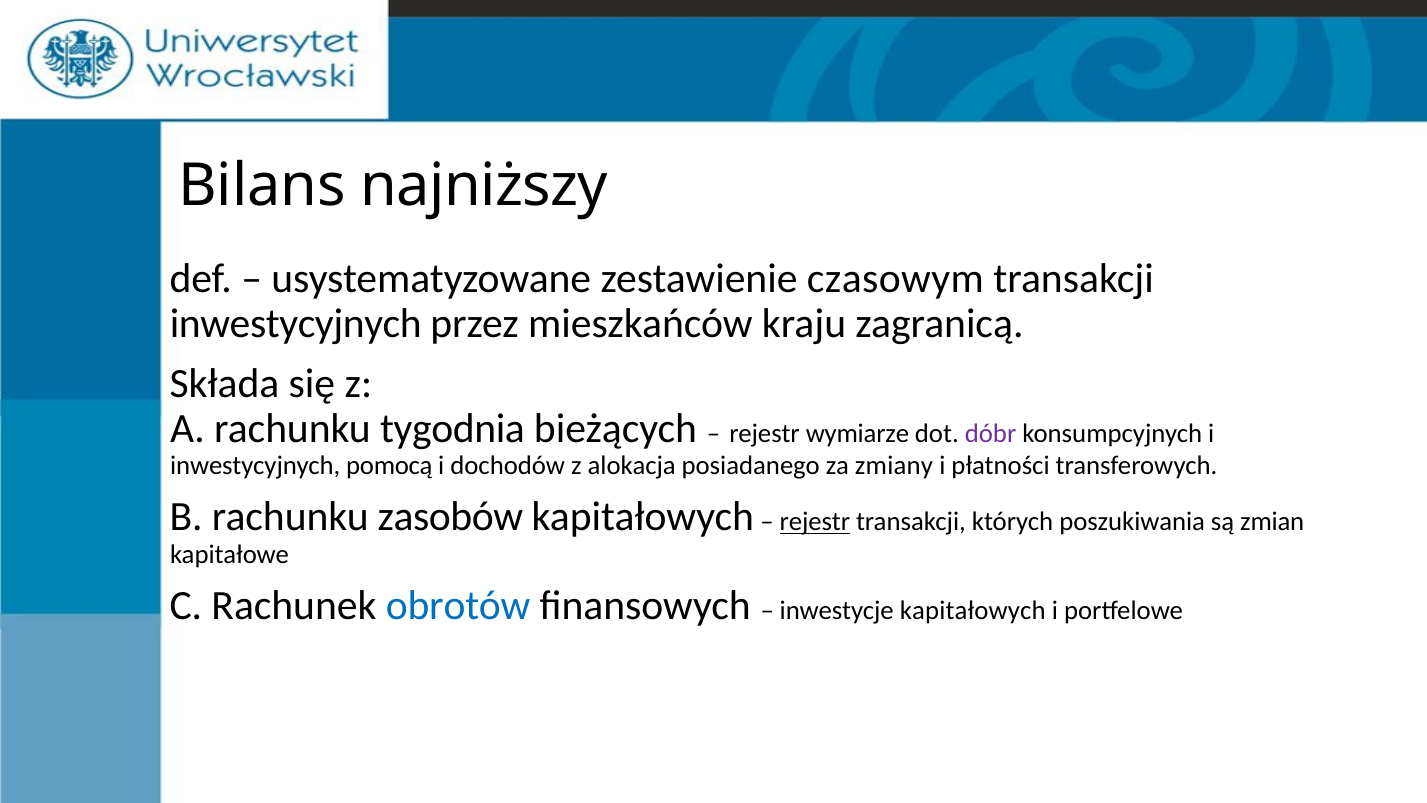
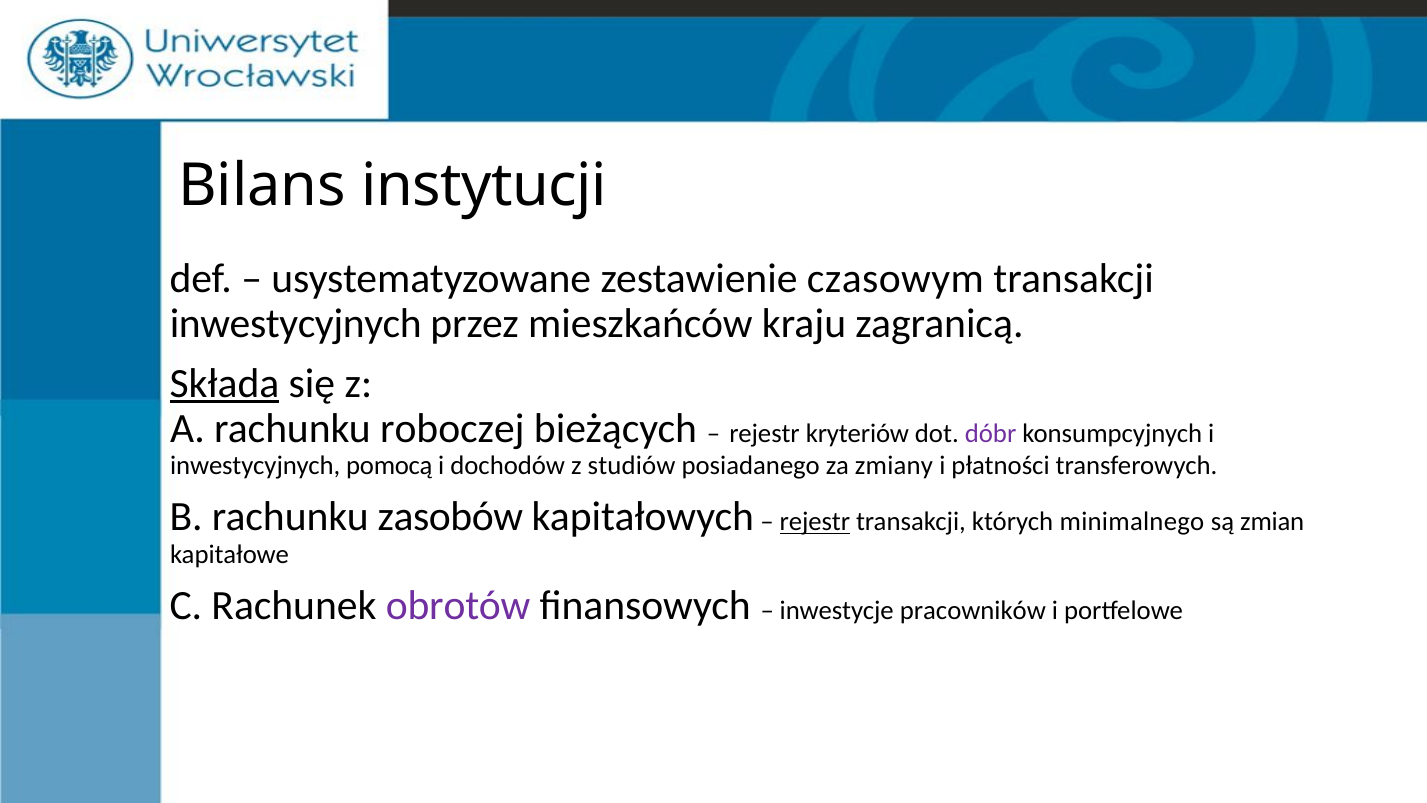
najniższy: najniższy -> instytucji (484, 185)
Składa underline: none -> present (224, 383)
tygodnia: tygodnia -> roboczej (452, 428)
wymiarze: wymiarze -> kryteriów (857, 433)
alokacja: alokacja -> studiów (632, 465)
poszukiwania: poszukiwania -> minimalnego (1132, 522)
obrotów colour: blue -> purple (458, 606)
inwestycje kapitałowych: kapitałowych -> pracowników (973, 611)
